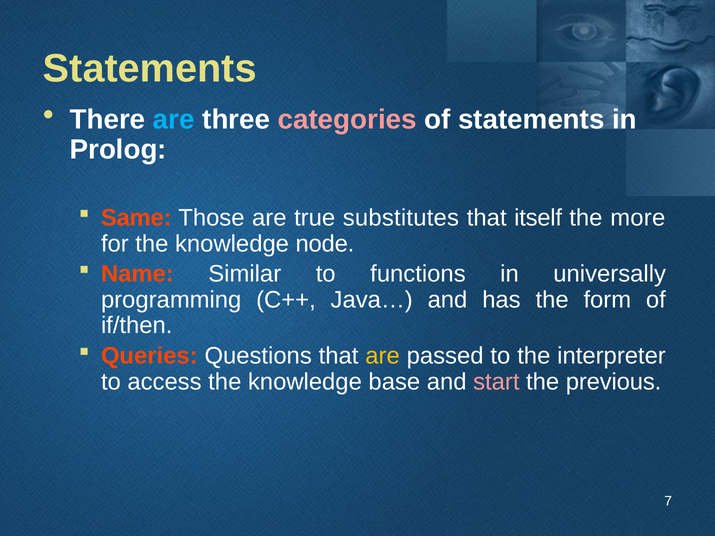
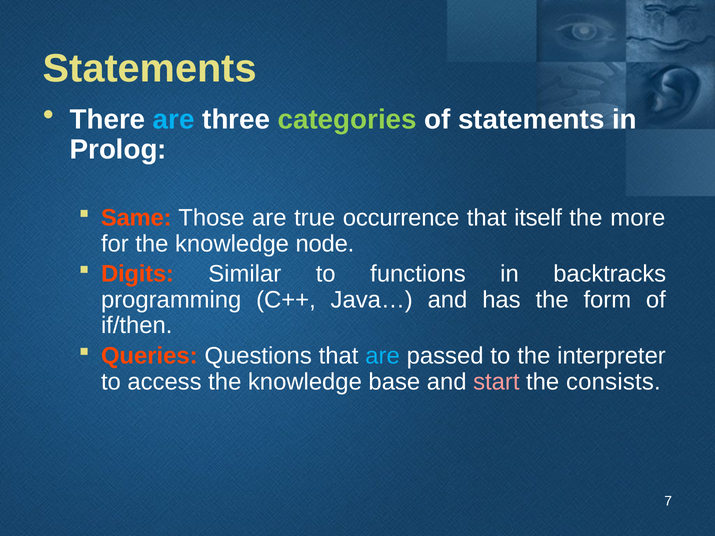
categories colour: pink -> light green (347, 120)
substitutes: substitutes -> occurrence (401, 218)
Name: Name -> Digits (137, 274)
universally: universally -> backtracks (610, 274)
are colour: yellow -> light blue (383, 356)
previous: previous -> consists (613, 382)
